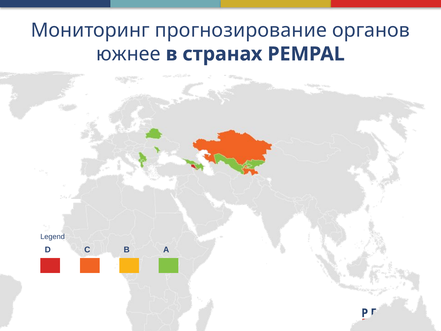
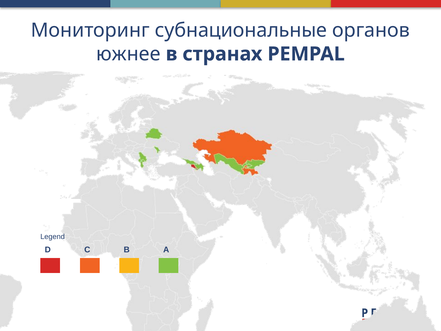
прогнозирование: прогнозирование -> субнациональные (241, 30)
